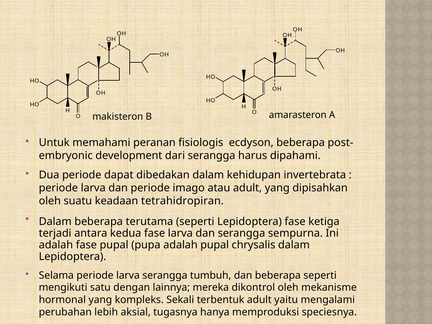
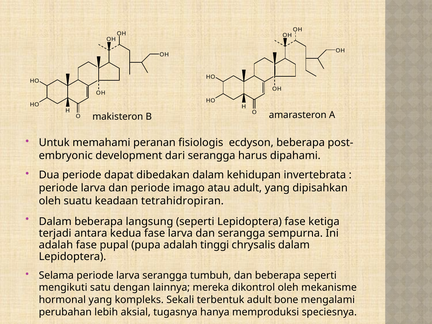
terutama: terutama -> langsung (149, 222)
adalah pupal: pupal -> tinggi (215, 245)
yaitu: yaitu -> bone (286, 300)
